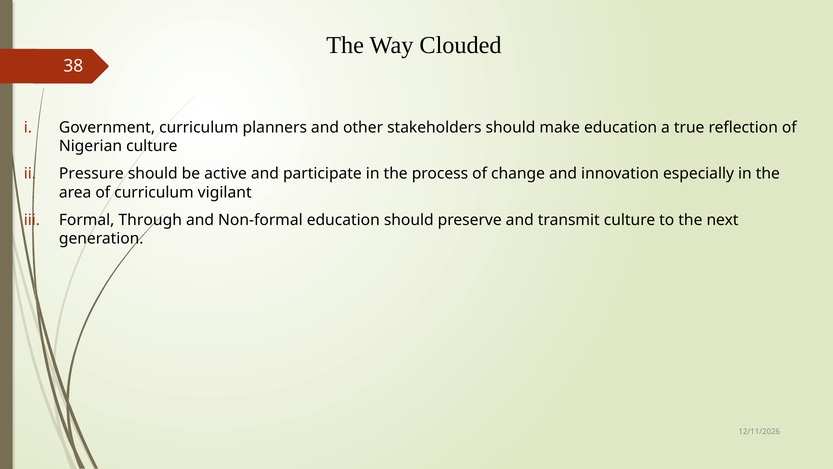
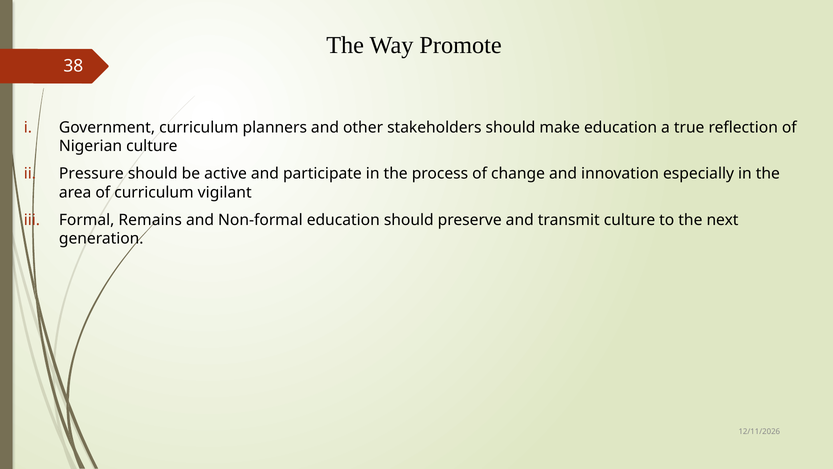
Clouded: Clouded -> Promote (461, 45)
Through: Through -> Remains (150, 220)
